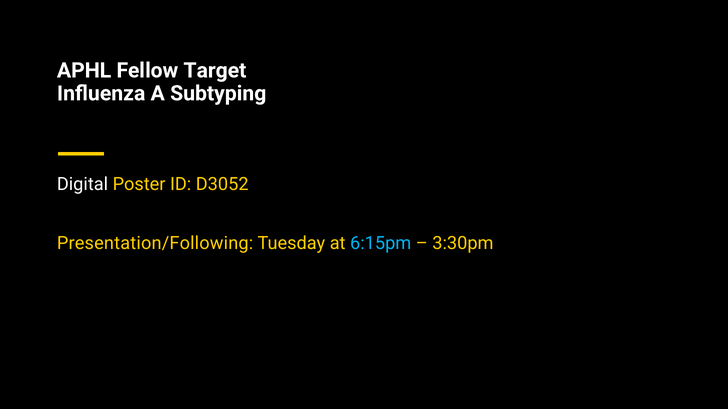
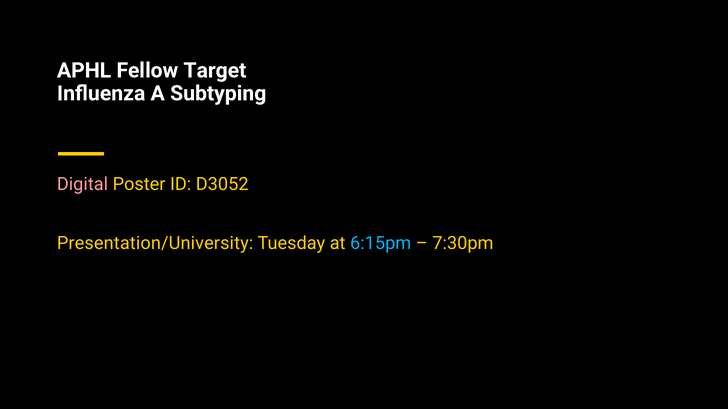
Digital colour: white -> pink (83, 185)
Presentation/Following: Presentation/Following -> Presentation/University (155, 243)
3:30pm: 3:30pm -> 7:30pm (463, 243)
